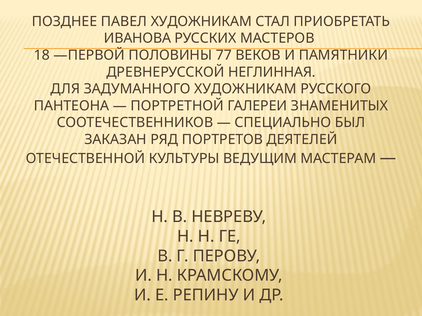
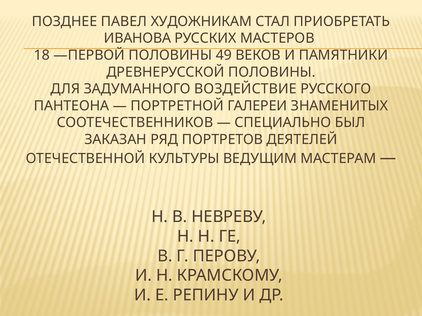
77: 77 -> 49 (224, 55)
ДРЕВНЕРУССКОЙ НЕГЛИННАЯ: НЕГЛИННАЯ -> ПОЛОВИНЫ (272, 72)
ЗАДУМАННОГО ХУДОЖНИКАМ: ХУДОЖНИКАМ -> ВОЗДЕЙСТВИЕ (245, 89)
